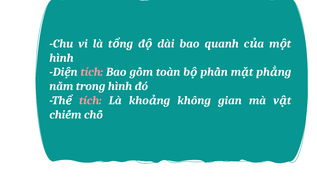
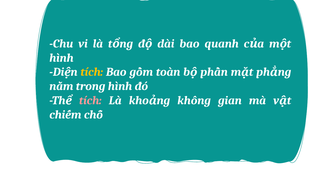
tích colour: pink -> yellow (92, 72)
